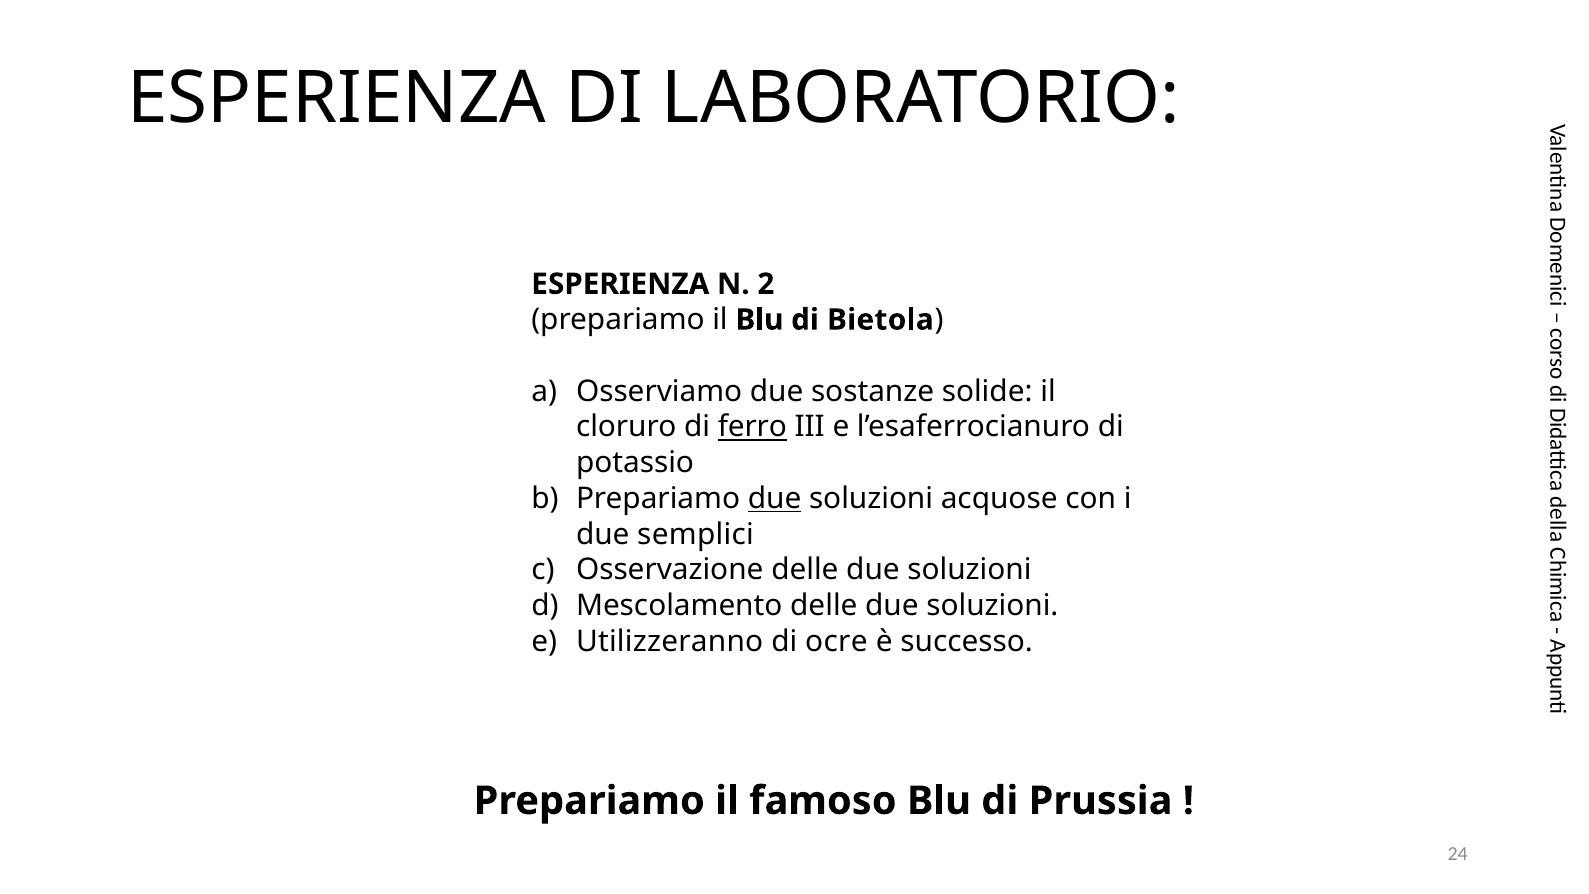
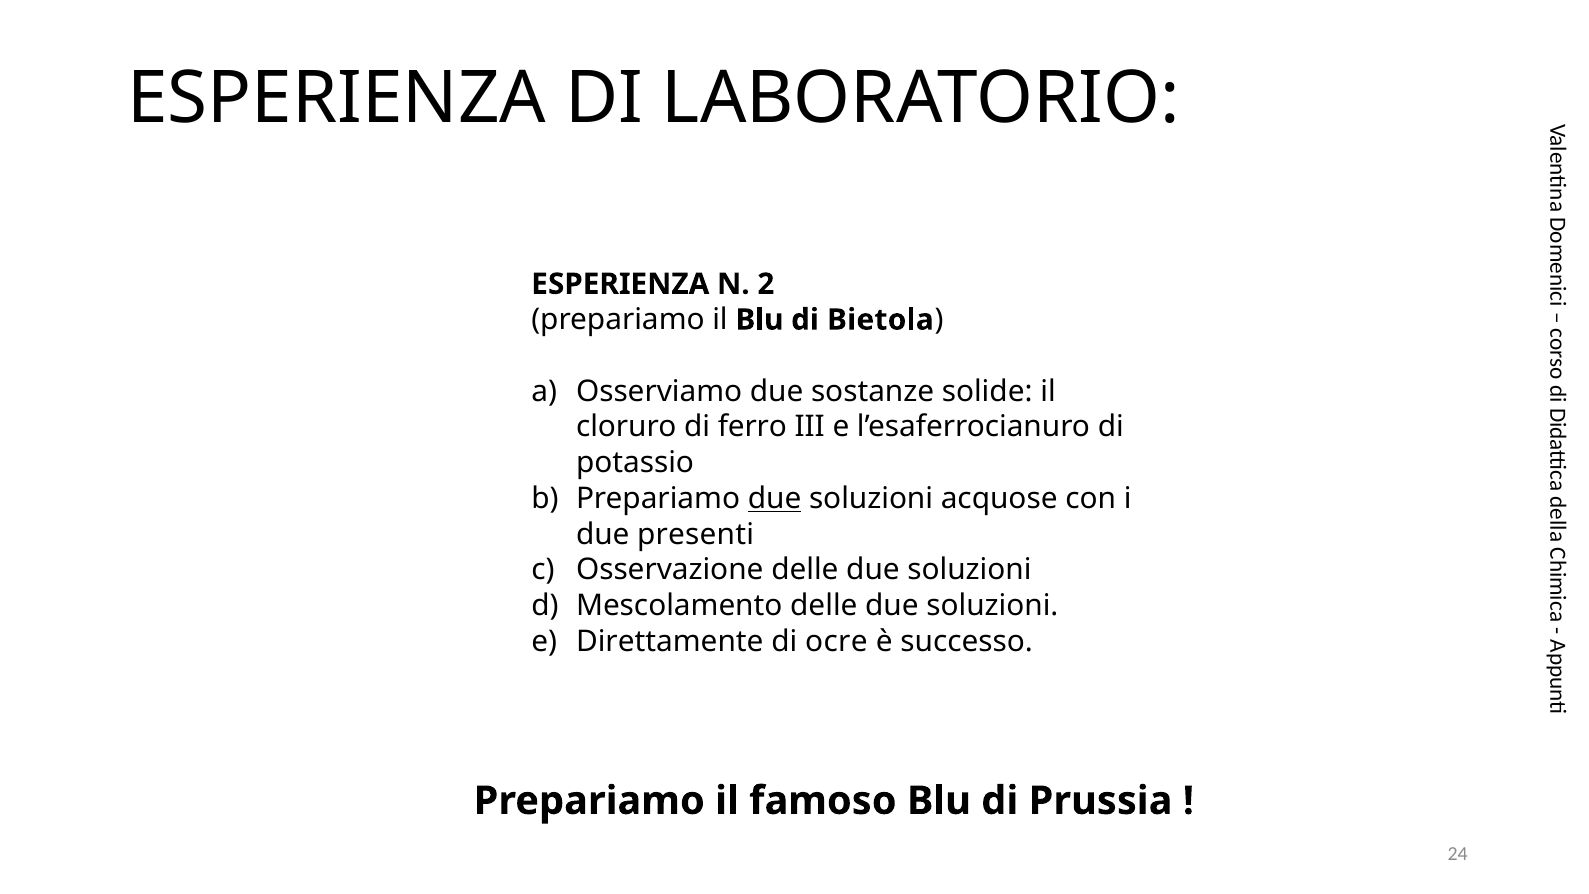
ferro underline: present -> none (752, 427)
semplici: semplici -> presenti (696, 534)
Utilizzeranno: Utilizzeranno -> Direttamente (670, 641)
